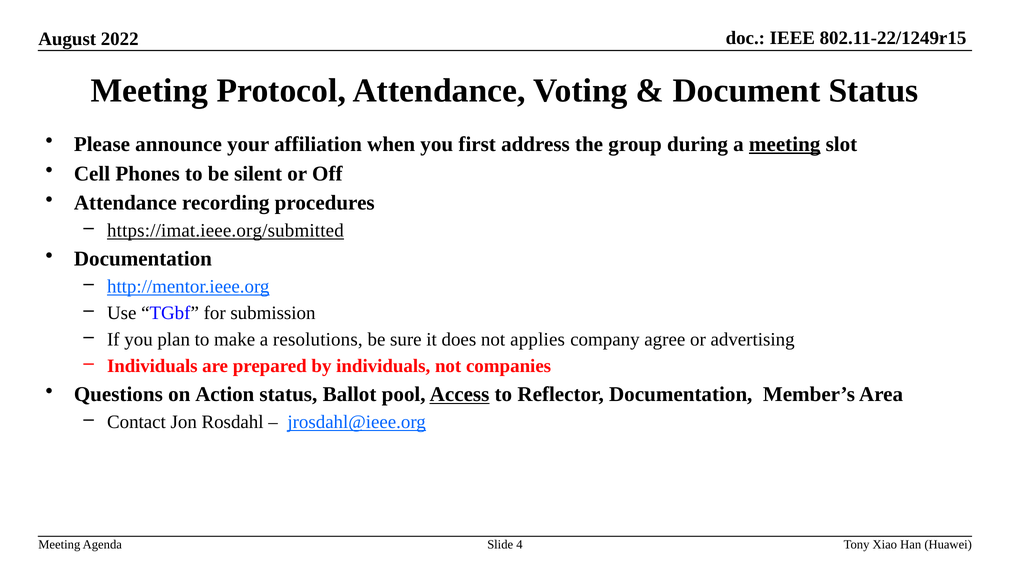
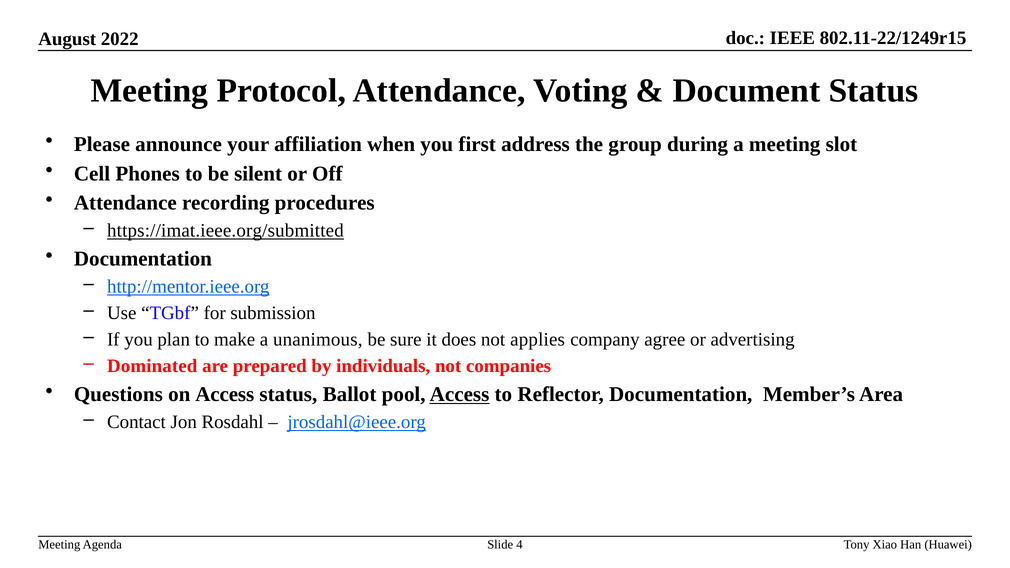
meeting underline: present -> none (785, 144)
resolutions: resolutions -> unanimous (318, 340)
Individuals: Individuals -> Dominated (152, 366)
on Action: Action -> Access (225, 395)
